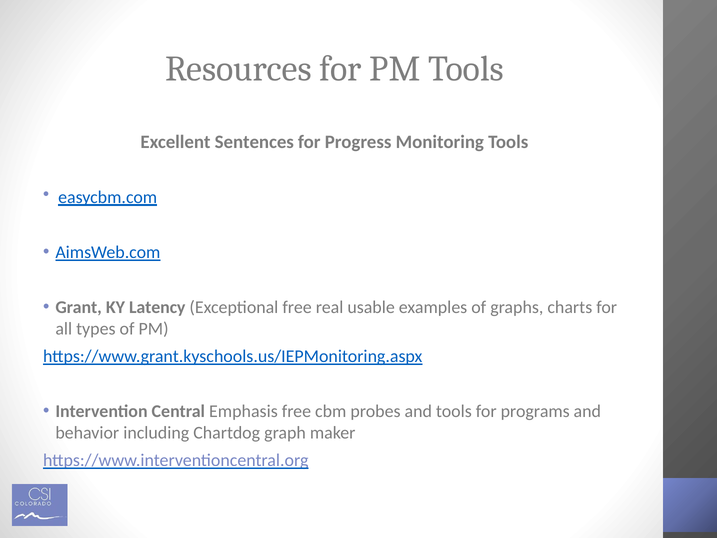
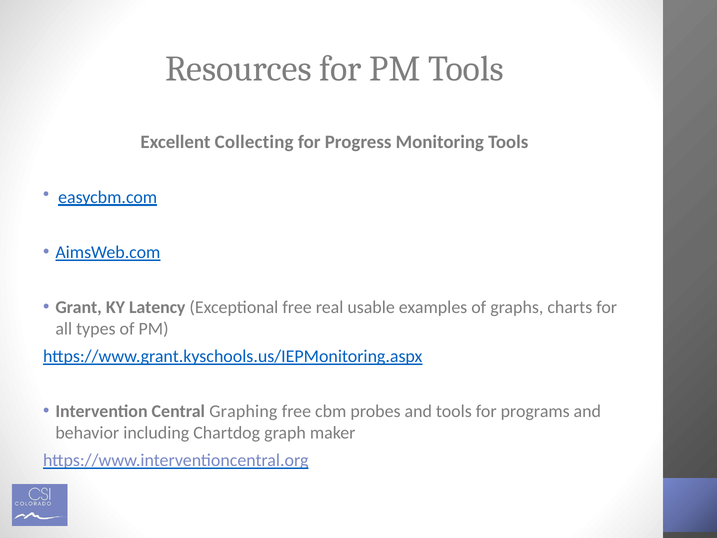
Sentences: Sentences -> Collecting (254, 142)
Emphasis: Emphasis -> Graphing (243, 411)
